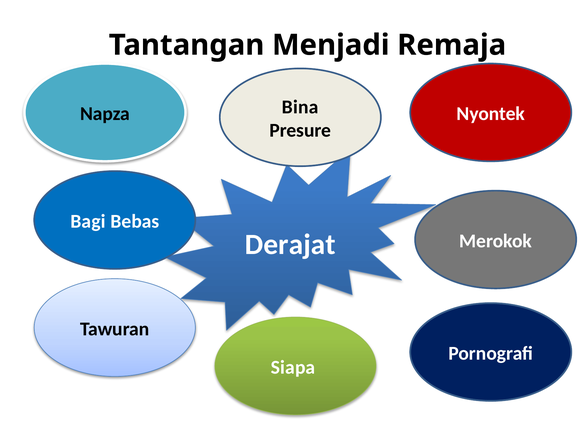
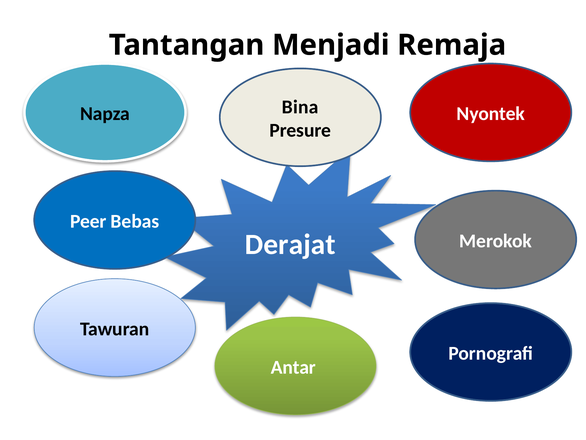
Bagi: Bagi -> Peer (88, 221)
Siapa: Siapa -> Antar (293, 367)
